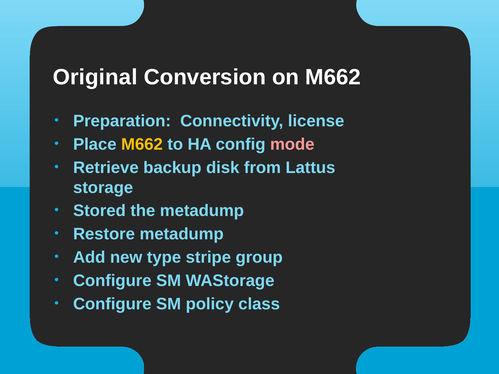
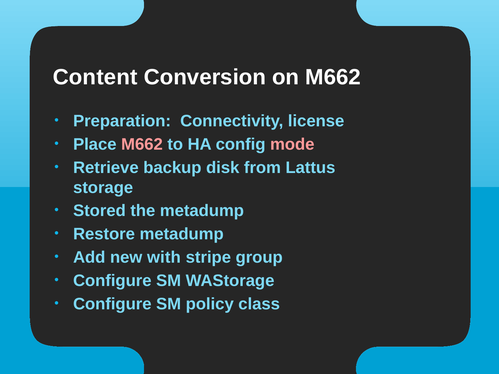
Original: Original -> Content (95, 77)
M662 colour: yellow -> pink (142, 144)
type: type -> with (164, 258)
